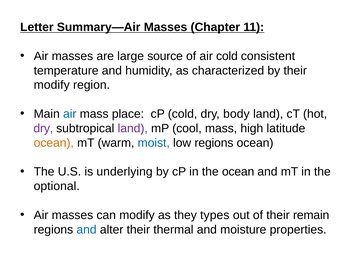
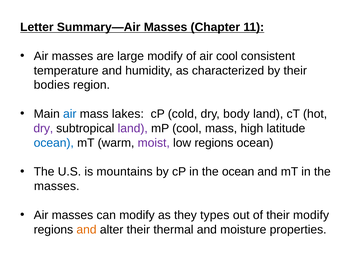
large source: source -> modify (165, 56)
air cold: cold -> cool (227, 56)
modify: modify -> bodies (52, 85)
place: place -> lakes (128, 114)
ocean colour: orange -> blue (54, 143)
moist colour: blue -> purple (154, 143)
underlying: underlying -> mountains (125, 172)
optional: optional -> masses (57, 186)
their remain: remain -> modify (311, 215)
and colour: blue -> orange (87, 229)
